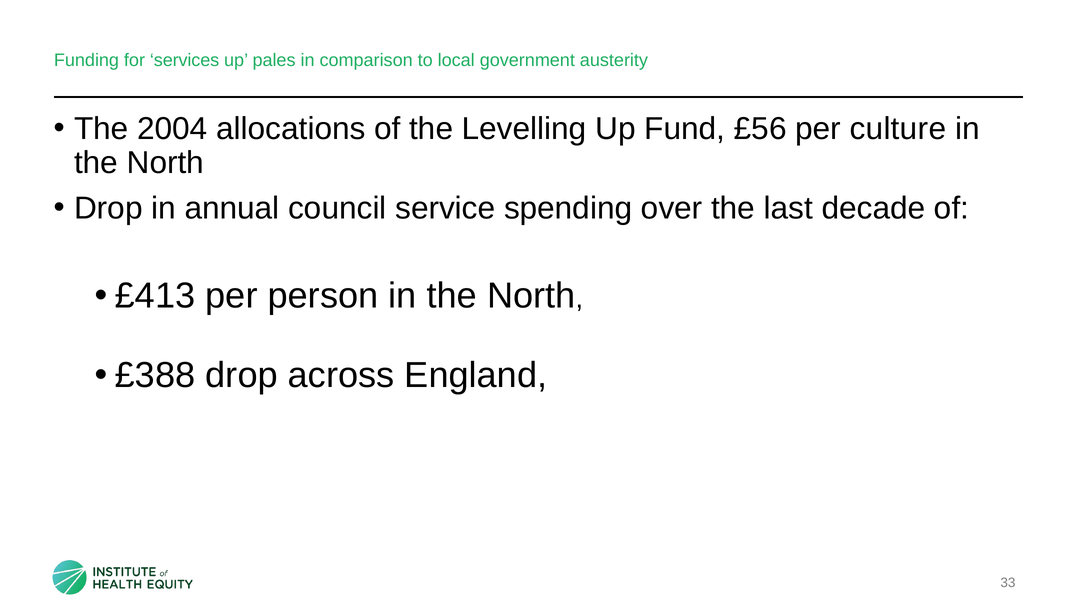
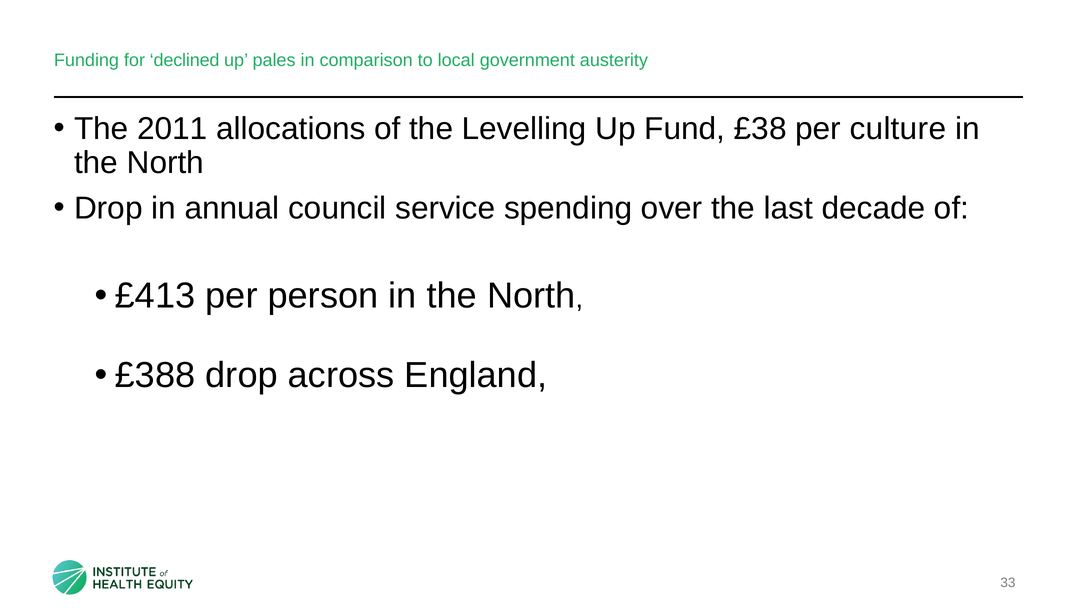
services: services -> declined (185, 60)
2004: 2004 -> 2011 (172, 129)
£56: £56 -> £38 (760, 129)
